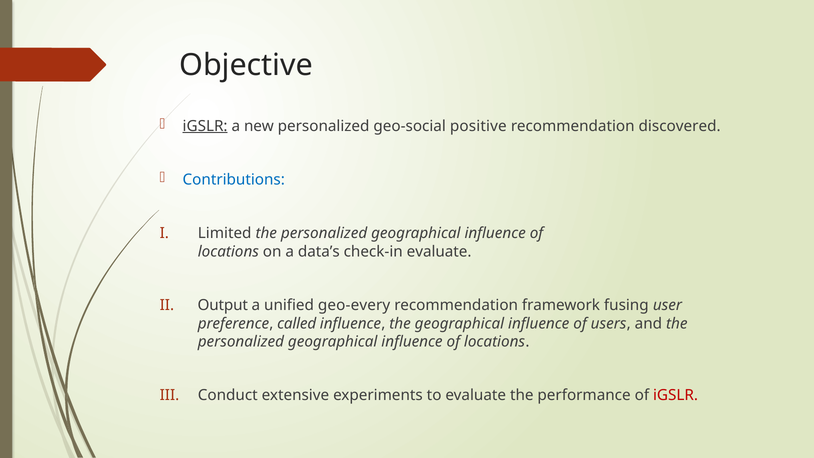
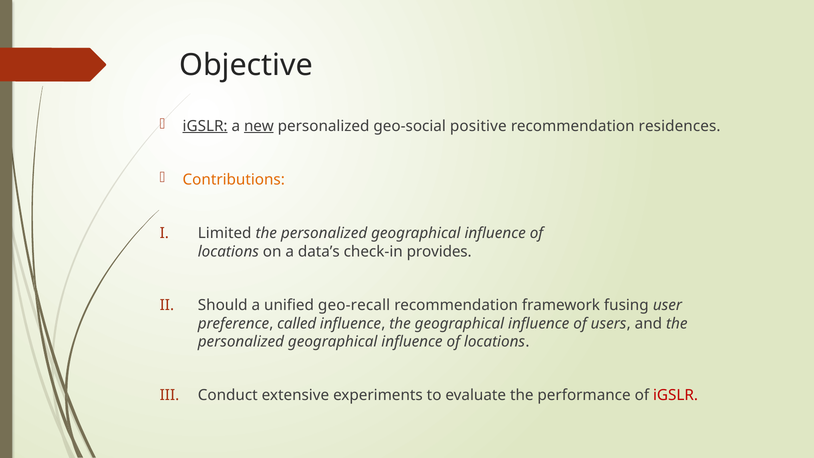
new underline: none -> present (259, 126)
discovered: discovered -> residences (680, 126)
Contributions colour: blue -> orange (234, 180)
check-in evaluate: evaluate -> provides (439, 252)
Output: Output -> Should (223, 305)
geo-every: geo-every -> geo-recall (354, 305)
